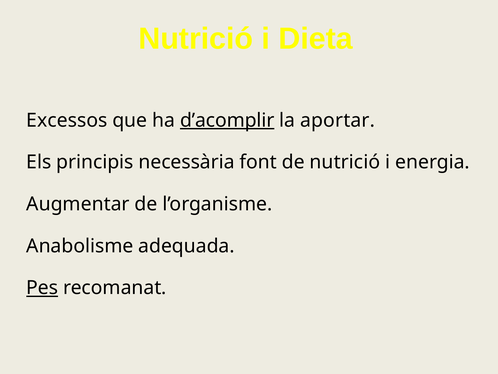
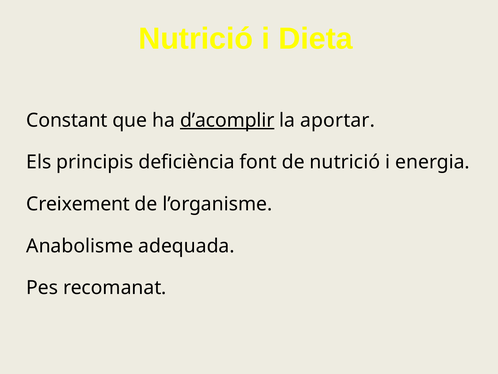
Excessos: Excessos -> Constant (67, 120)
necessària: necessària -> deficiència (187, 162)
Augmentar: Augmentar -> Creixement (78, 204)
Pes underline: present -> none (42, 288)
